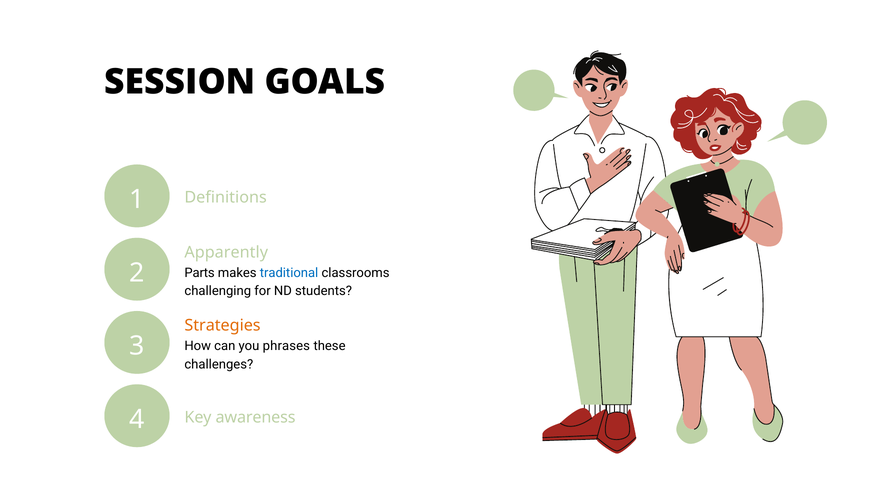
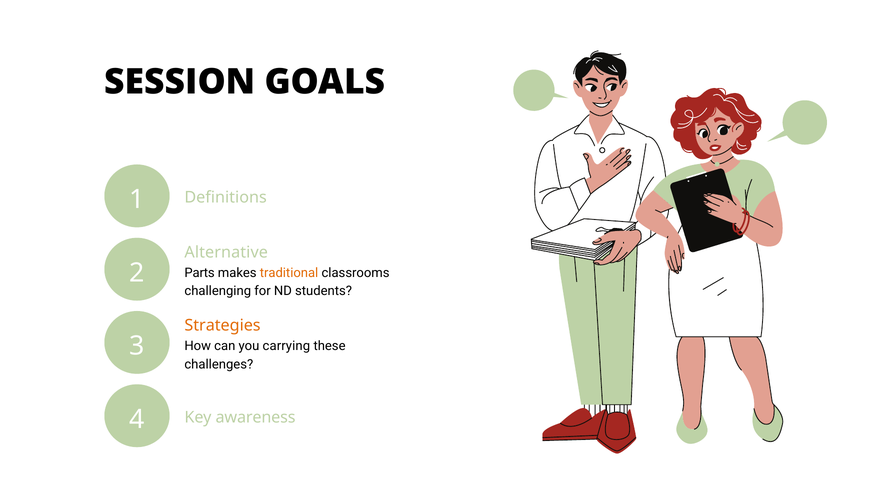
Apparently: Apparently -> Alternative (226, 252)
traditional colour: blue -> orange (289, 273)
phrases: phrases -> carrying (286, 346)
